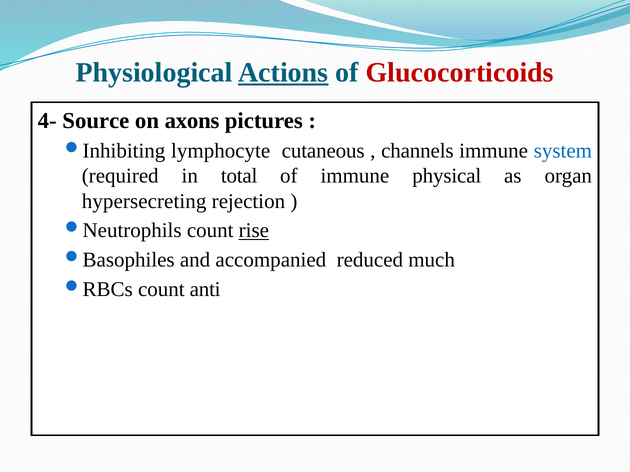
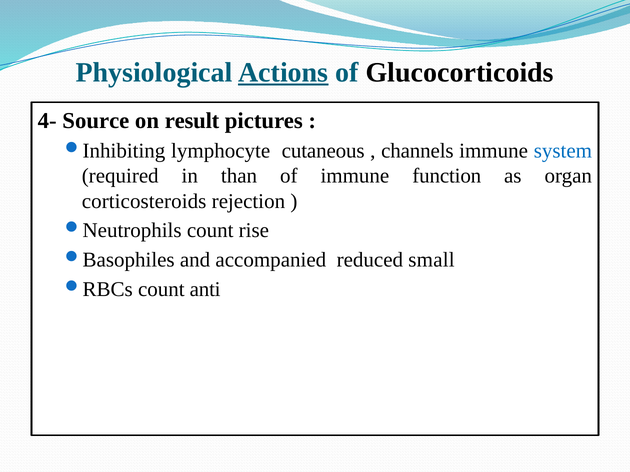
Glucocorticoids colour: red -> black (460, 73)
axons: axons -> result (192, 121)
total: total -> than (239, 176)
physical: physical -> function (447, 176)
hypersecreting: hypersecreting -> corticosteroids (144, 201)
rise underline: present -> none (254, 231)
much: much -> small (431, 260)
